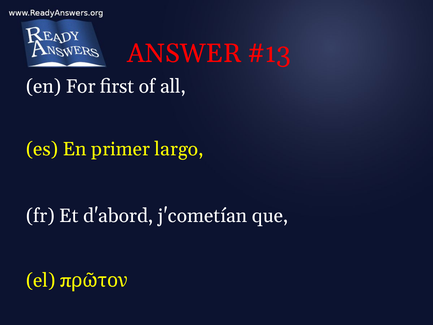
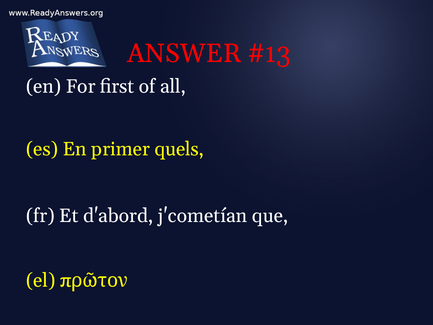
largo: largo -> quels (179, 149)
